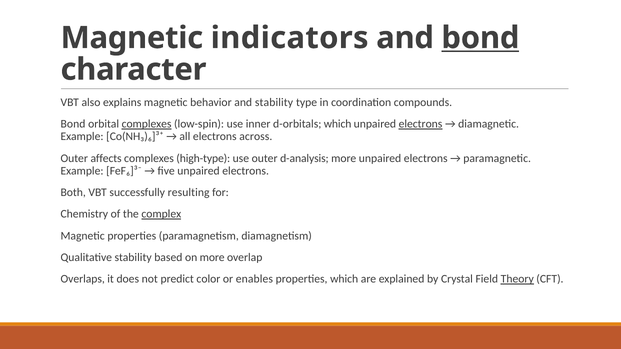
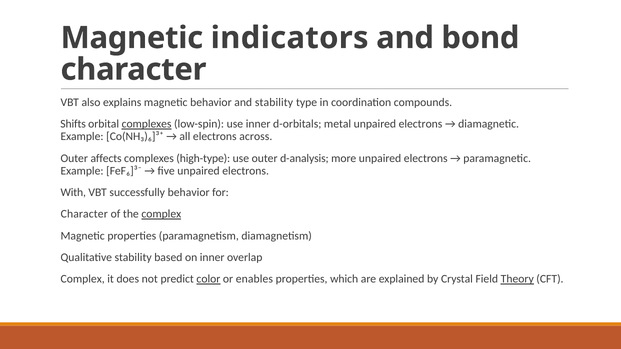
bond underline: present -> none (480, 38)
Bond: Bond -> Shifts (73, 124)
d-orbitals which: which -> metal (338, 124)
electrons underline: present -> none (421, 124)
Both: Both -> With (73, 193)
successfully resulting: resulting -> behavior (189, 193)
Chemistry: Chemistry -> Character (84, 214)
on more: more -> inner (212, 258)
Overlaps: Overlaps -> Complex (83, 279)
color underline: none -> present (208, 279)
